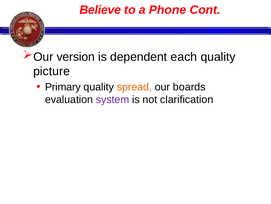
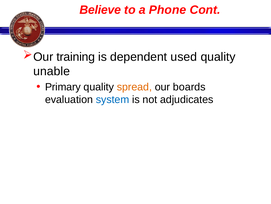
version: version -> training (76, 57)
each: each -> used (184, 57)
picture: picture -> unable (52, 71)
system colour: purple -> blue (113, 99)
clarification: clarification -> adjudicates (187, 99)
